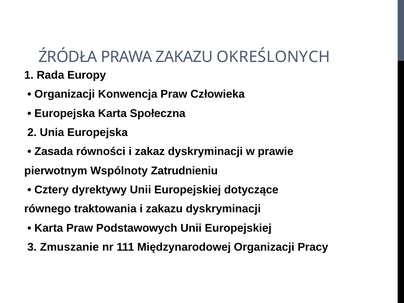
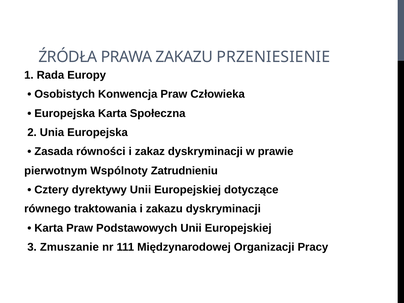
OKREŚLONYCH: OKREŚLONYCH -> PRZENIESIENIE (273, 57)
Organizacji: Organizacji -> Osobistych (65, 94)
